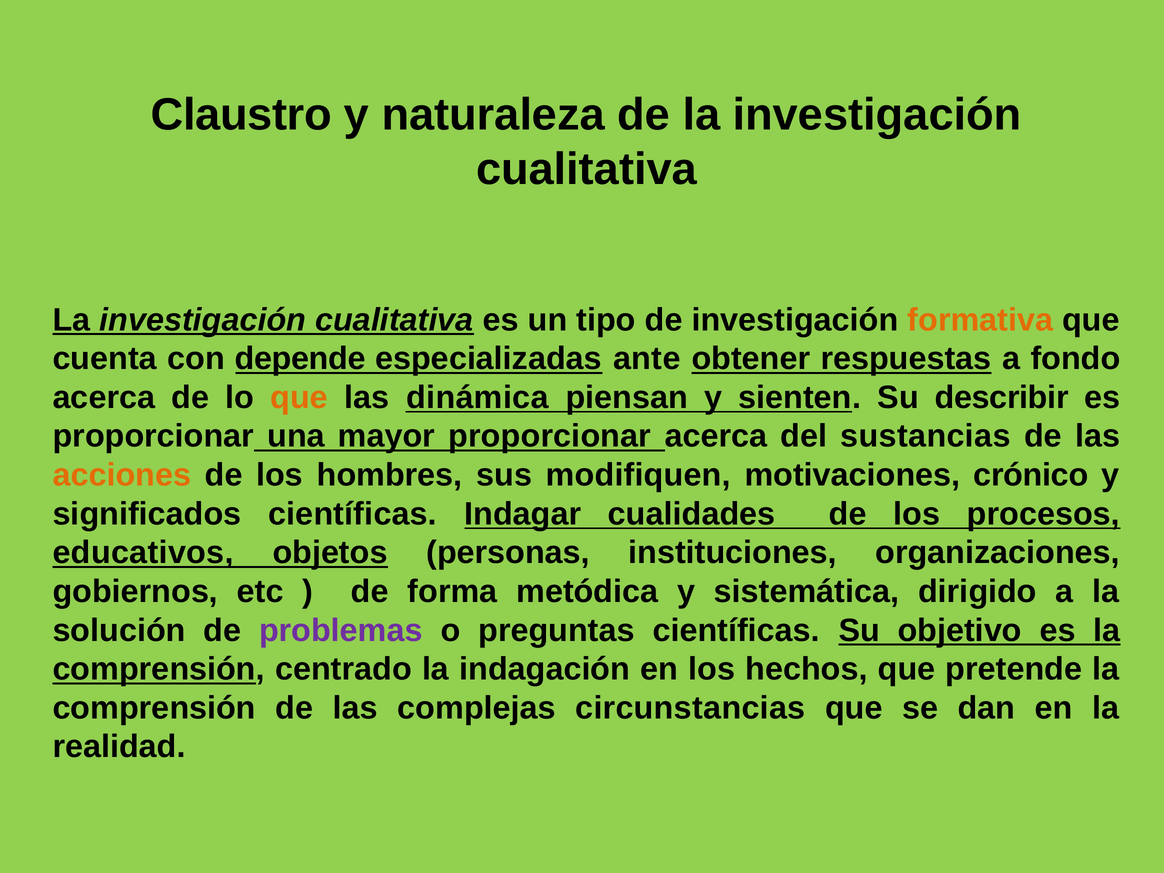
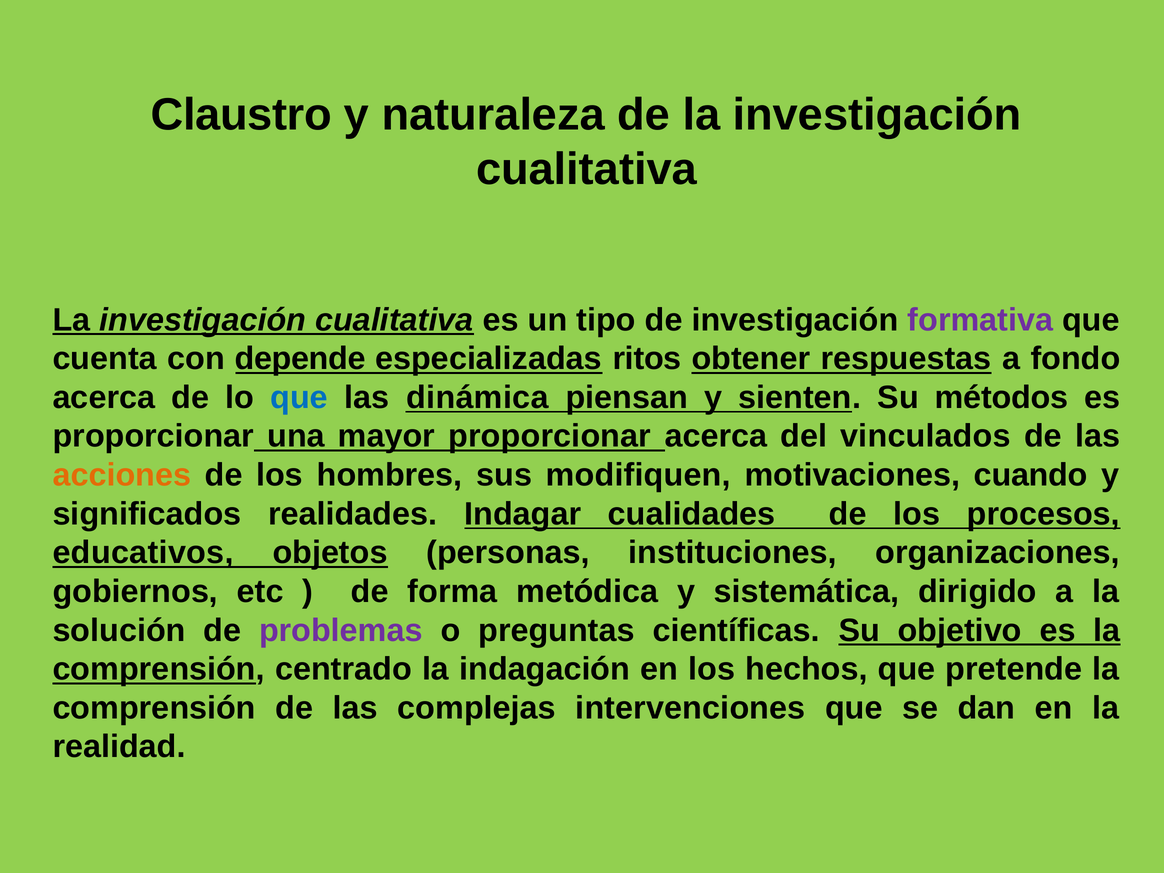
formativa colour: orange -> purple (980, 320)
ante: ante -> ritos (647, 359)
que colour: orange -> blue (299, 397)
describir: describir -> métodos (1002, 397)
sustancias: sustancias -> vinculados (926, 436)
crónico: crónico -> cuando (1031, 475)
significados científicas: científicas -> realidades (353, 514)
circunstancias: circunstancias -> intervenciones (690, 708)
